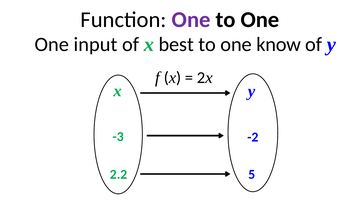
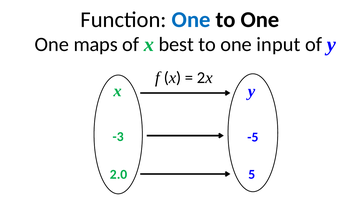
One colour: purple -> blue (191, 20)
input: input -> maps (96, 45)
know: know -> input (278, 45)
-2: -2 -> -5 (253, 138)
2.2: 2.2 -> 2.0 (119, 175)
